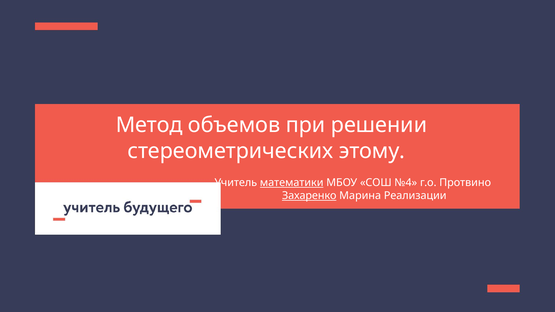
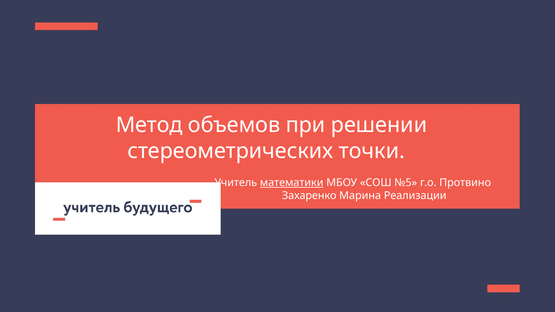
этому: этому -> точки (372, 151)
№4: №4 -> №5 (406, 183)
Захаренко underline: present -> none (309, 196)
